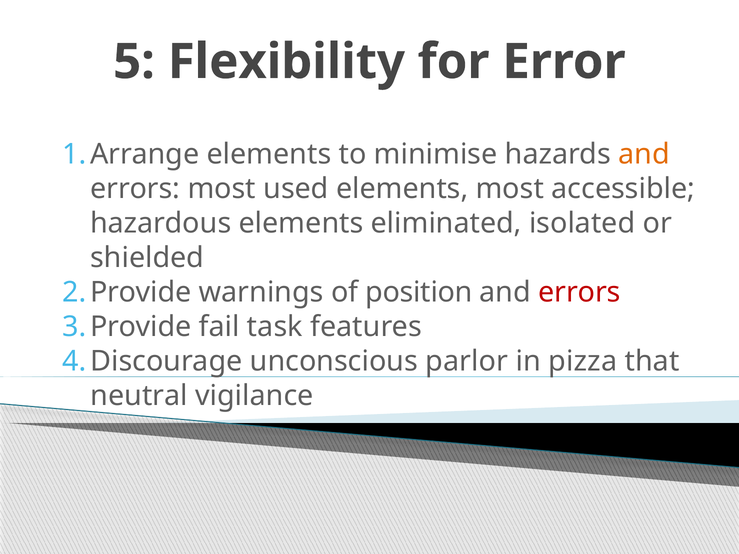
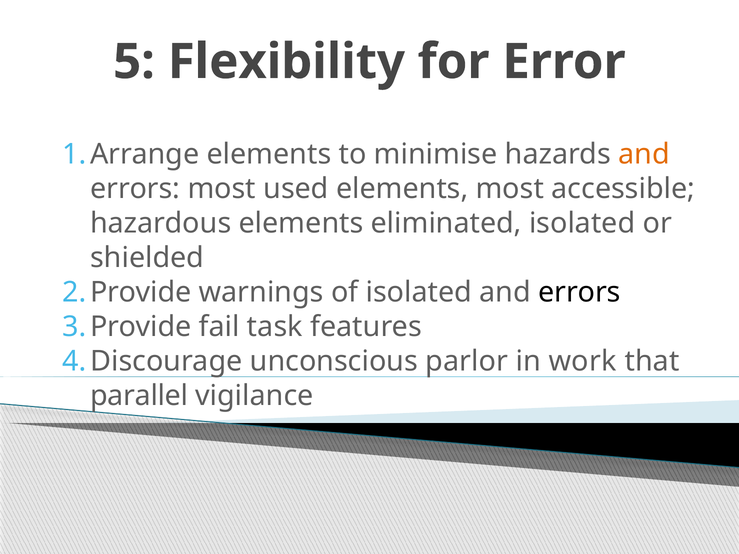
of position: position -> isolated (419, 292)
errors colour: red -> black (579, 292)
pizza: pizza -> work (583, 361)
neutral: neutral -> parallel (139, 396)
